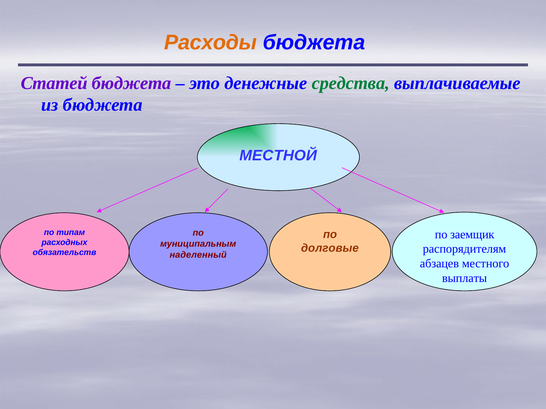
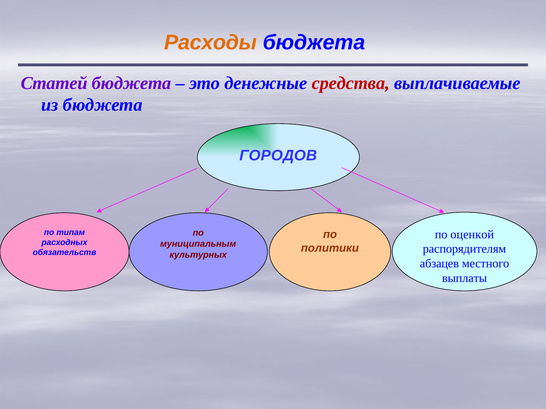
средства colour: green -> red (351, 83)
МЕСТНОЙ: МЕСТНОЙ -> ГОРОДОВ (278, 156)
заемщик: заемщик -> оценкой (472, 235)
долговые: долговые -> политики (330, 248)
наделенный: наделенный -> культурных (198, 255)
